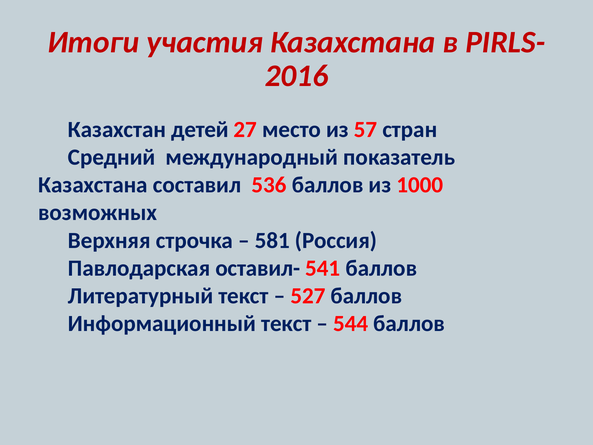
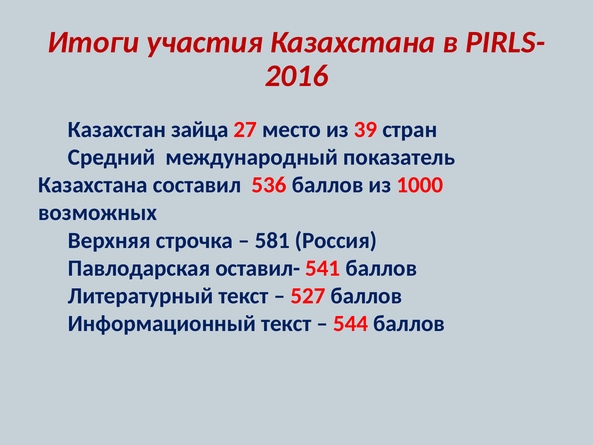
детей: детей -> зайца (200, 130)
57: 57 -> 39 (366, 130)
